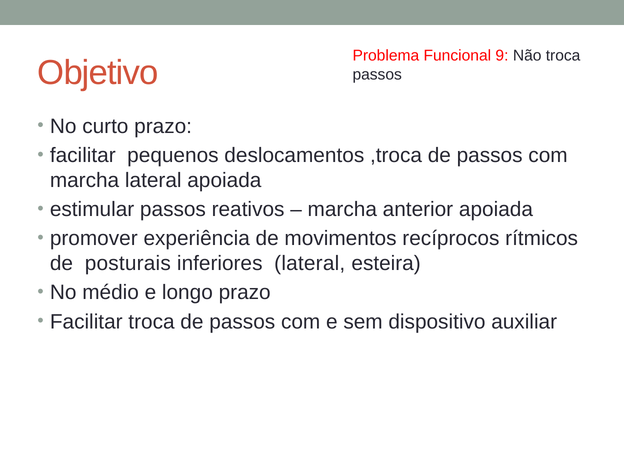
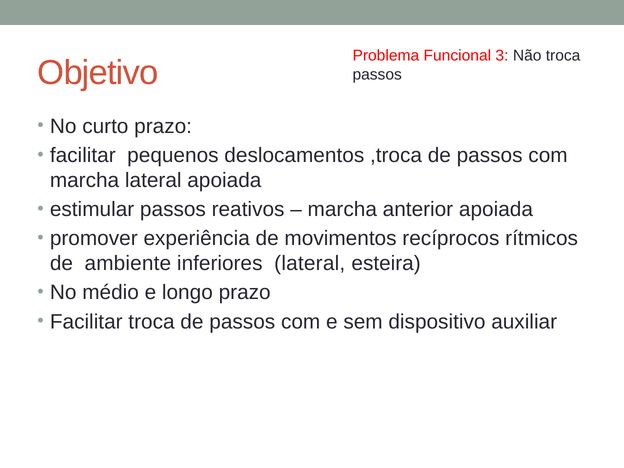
9: 9 -> 3 (502, 56)
posturais: posturais -> ambiente (128, 264)
